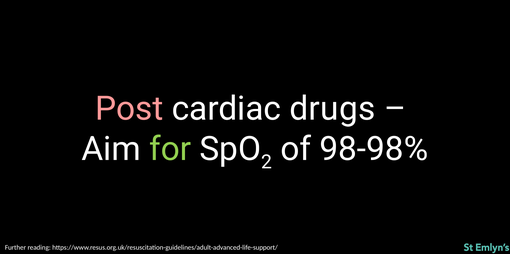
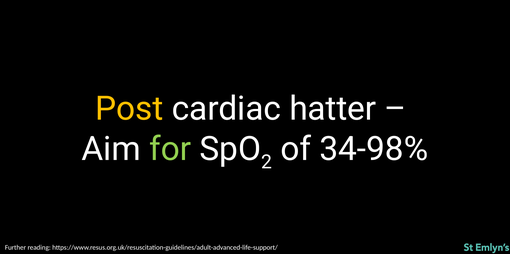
Post colour: pink -> yellow (129, 109)
drugs: drugs -> hatter (333, 109)
98-98%: 98-98% -> 34-98% (374, 149)
